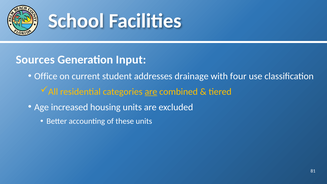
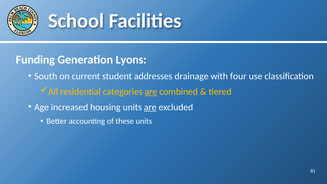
Sources: Sources -> Funding (35, 60)
Input: Input -> Lyons (131, 60)
Office: Office -> South (46, 76)
are underline: none -> present (150, 107)
